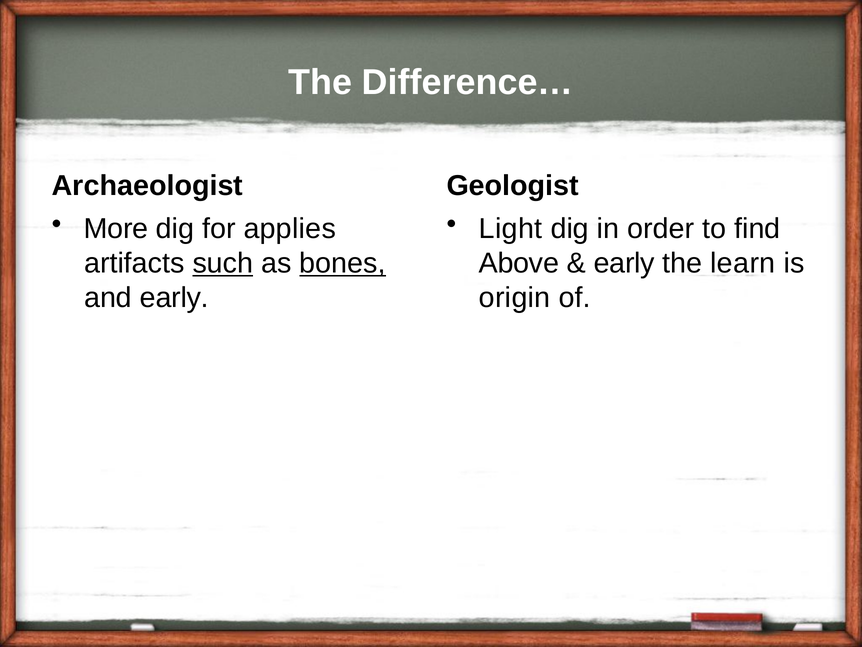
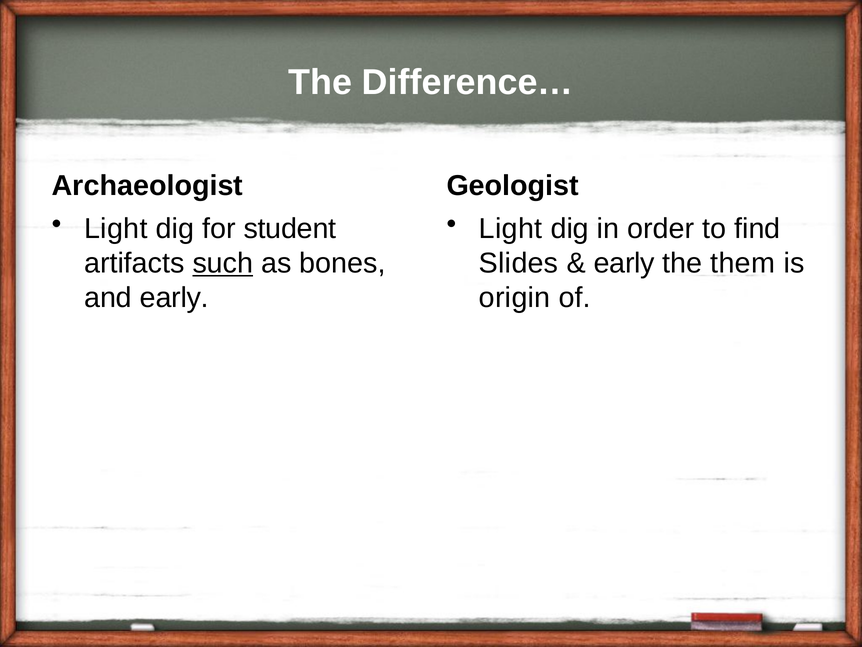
More: More -> Light (116, 229)
applies: applies -> student (290, 229)
bones underline: present -> none (343, 263)
Above: Above -> Slides (519, 263)
learn: learn -> them (743, 263)
